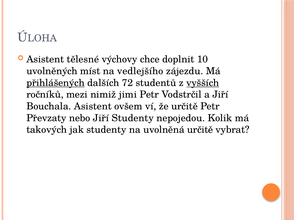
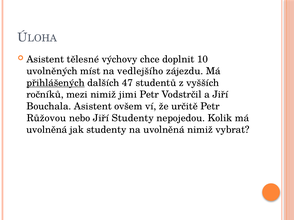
72: 72 -> 47 (127, 83)
vyšších underline: present -> none (203, 83)
Převzaty: Převzaty -> Růžovou (46, 118)
takových: takových -> uvolněná (47, 130)
uvolněná určitě: určitě -> nimiž (200, 130)
